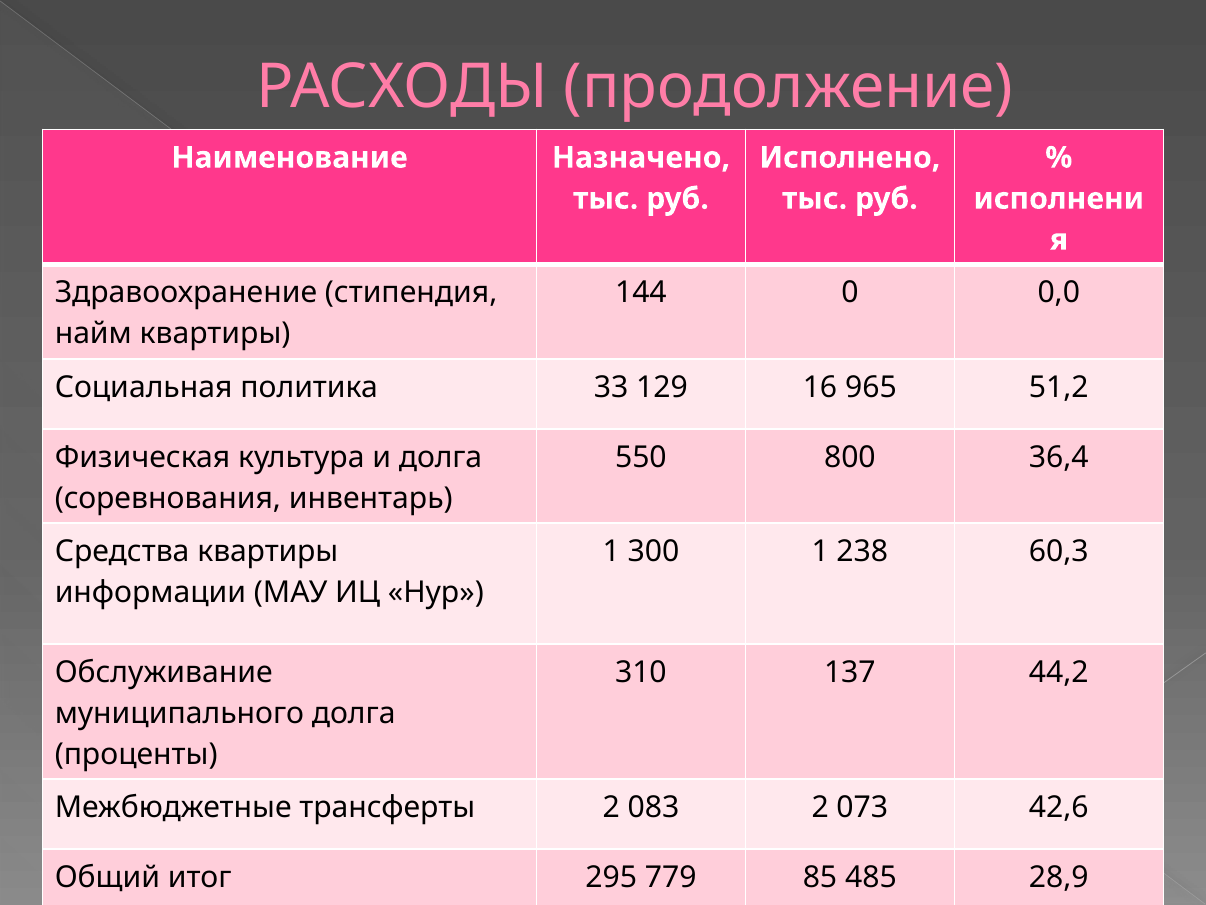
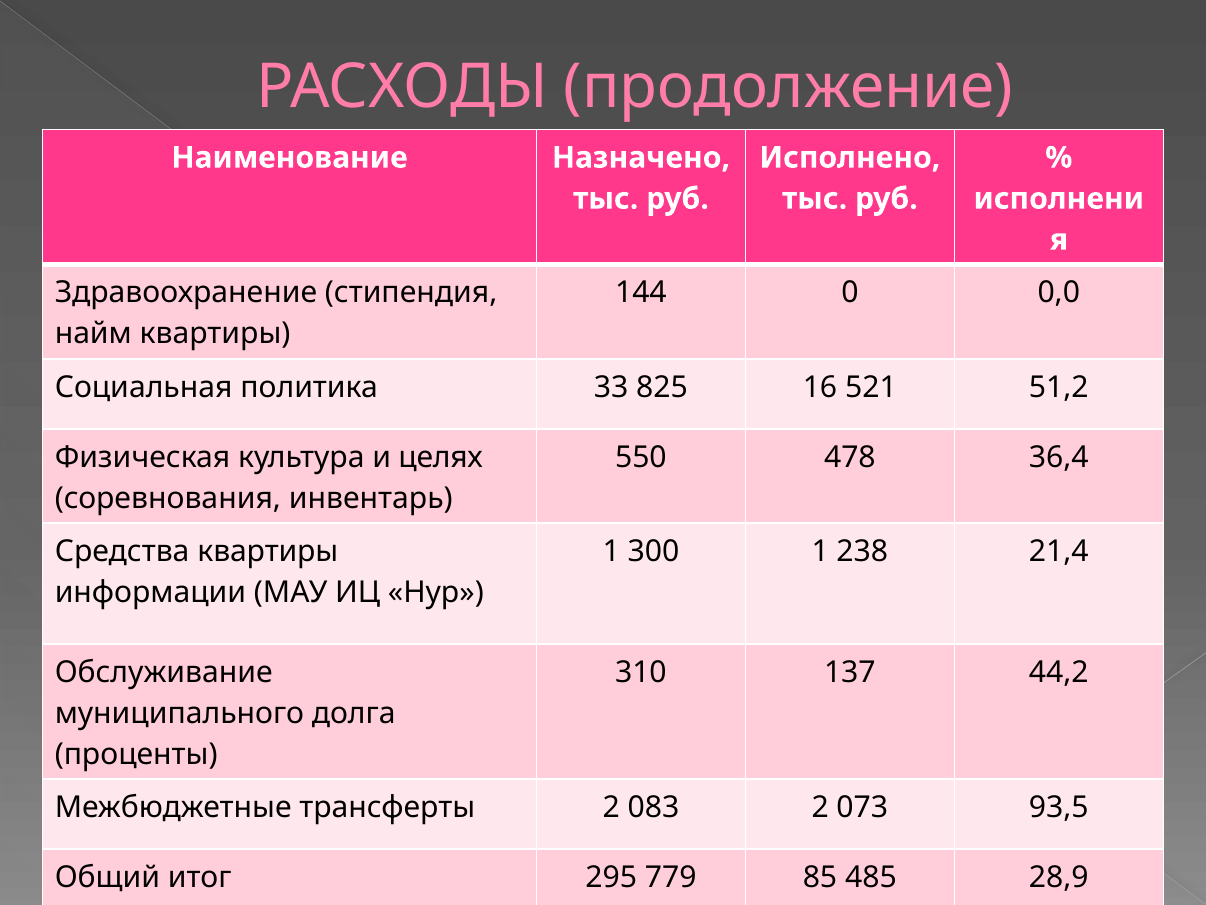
129: 129 -> 825 (662, 387)
965: 965 -> 521 (871, 387)
и долга: долга -> целях (441, 457)
800: 800 -> 478 (850, 457)
60,3: 60,3 -> 21,4 (1059, 551)
42,6: 42,6 -> 93,5 (1059, 807)
